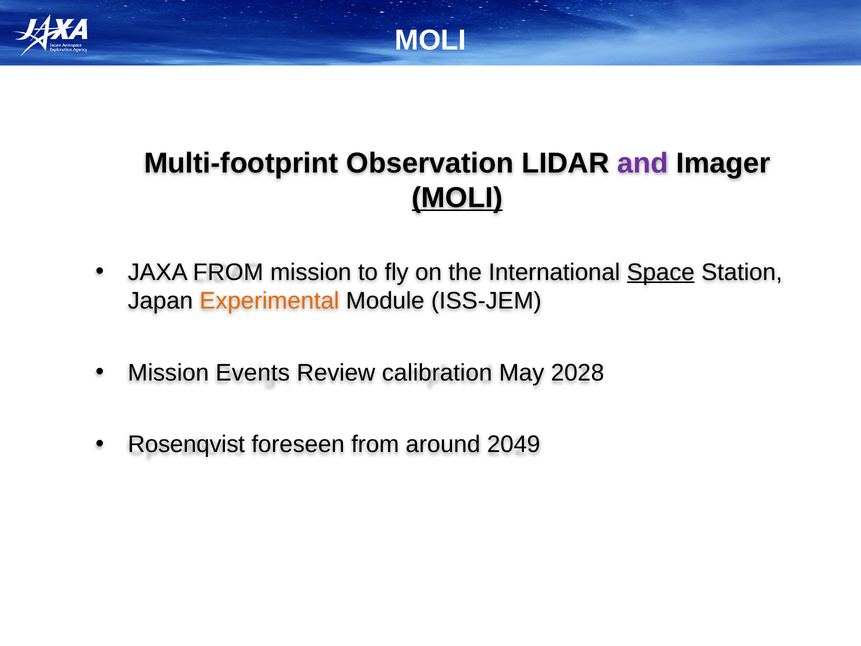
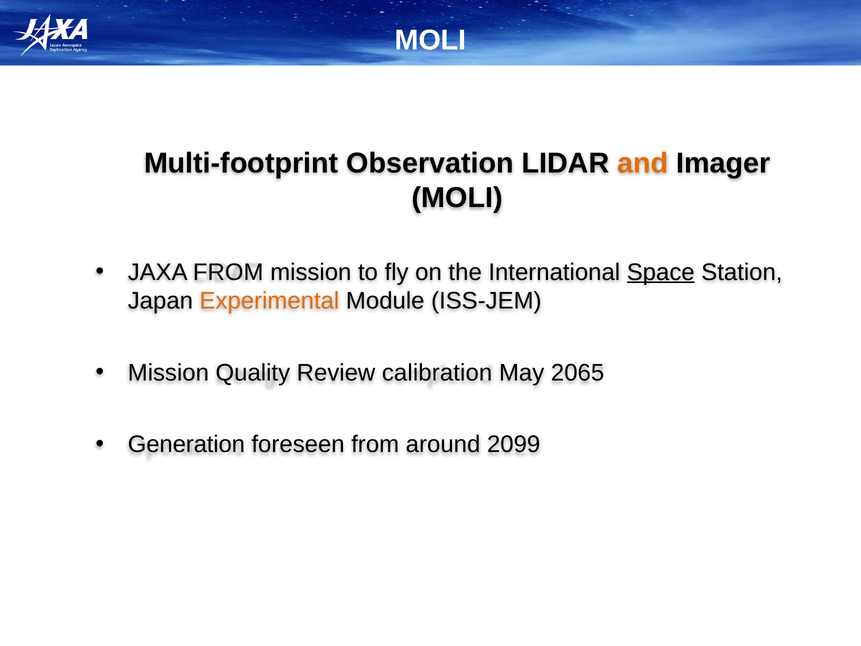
and colour: purple -> orange (643, 163)
MOLI underline: present -> none (457, 198)
Events: Events -> Quality (253, 373)
2028: 2028 -> 2065 (578, 373)
Rosenqvist: Rosenqvist -> Generation (186, 444)
2049: 2049 -> 2099 (514, 444)
